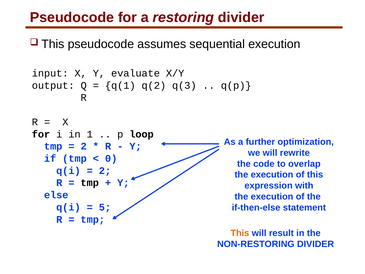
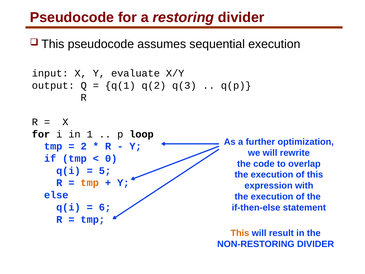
2: 2 -> 5 (105, 171)
tmp colour: black -> orange (90, 183)
5: 5 -> 6 (105, 207)
